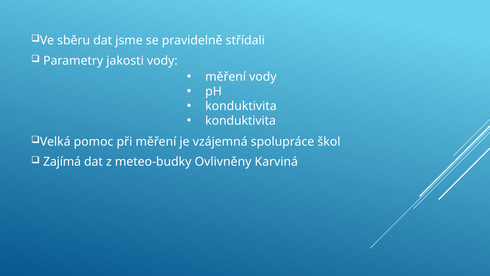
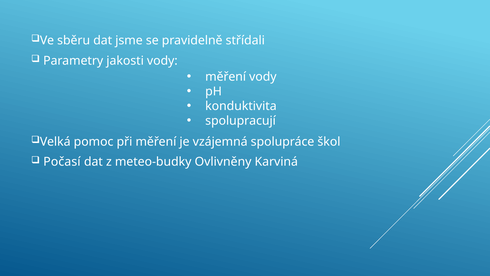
konduktivita: konduktivita -> spolupracují (241, 121)
Zajímá: Zajímá -> Počasí (62, 162)
